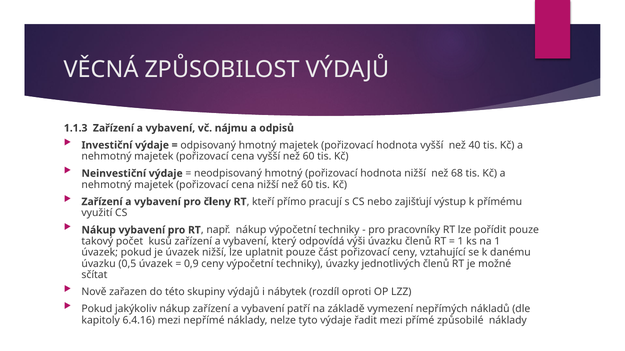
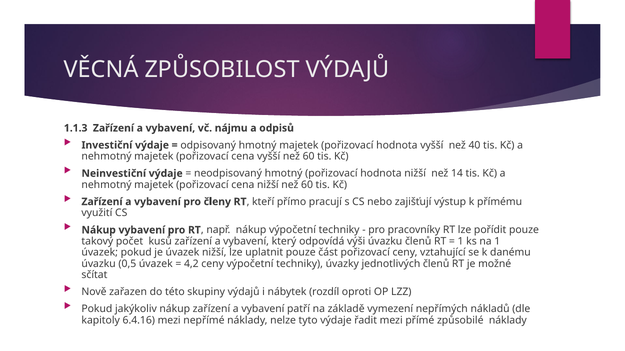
68: 68 -> 14 (457, 174)
0,9: 0,9 -> 4,2 (191, 264)
